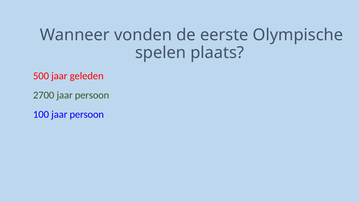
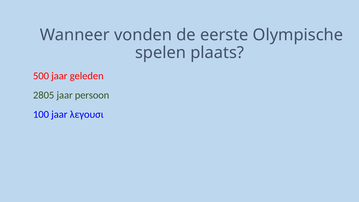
2700: 2700 -> 2805 (44, 95)
100 jaar persoon: persoon -> λεγουσι (87, 114)
